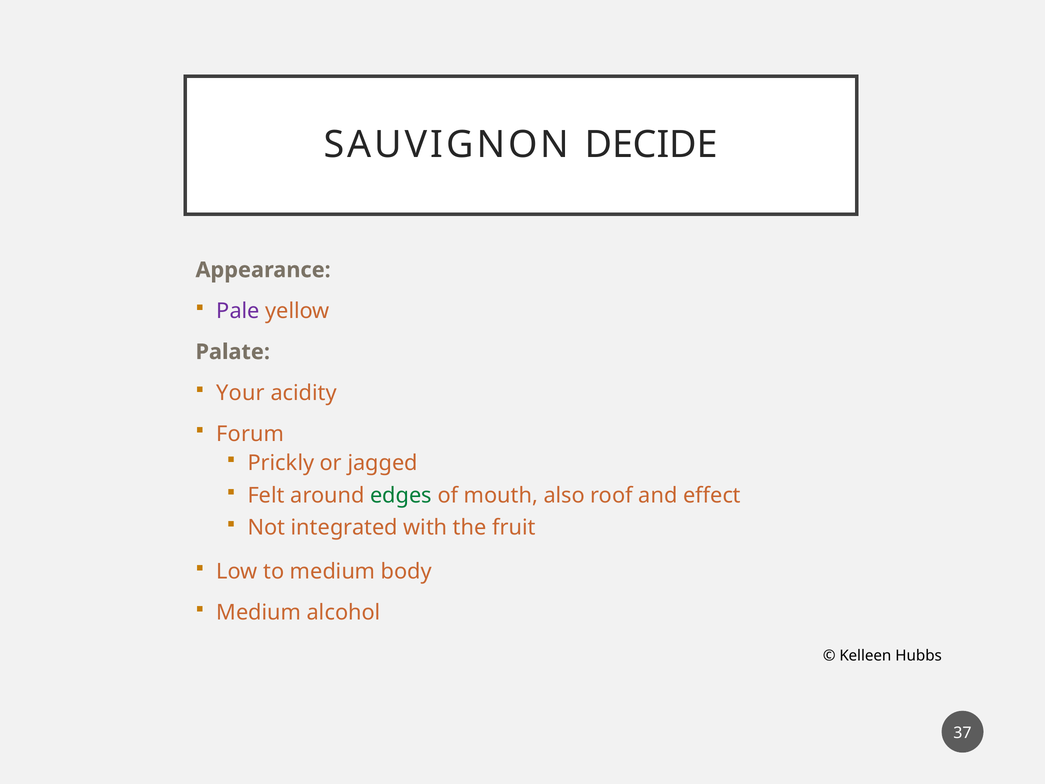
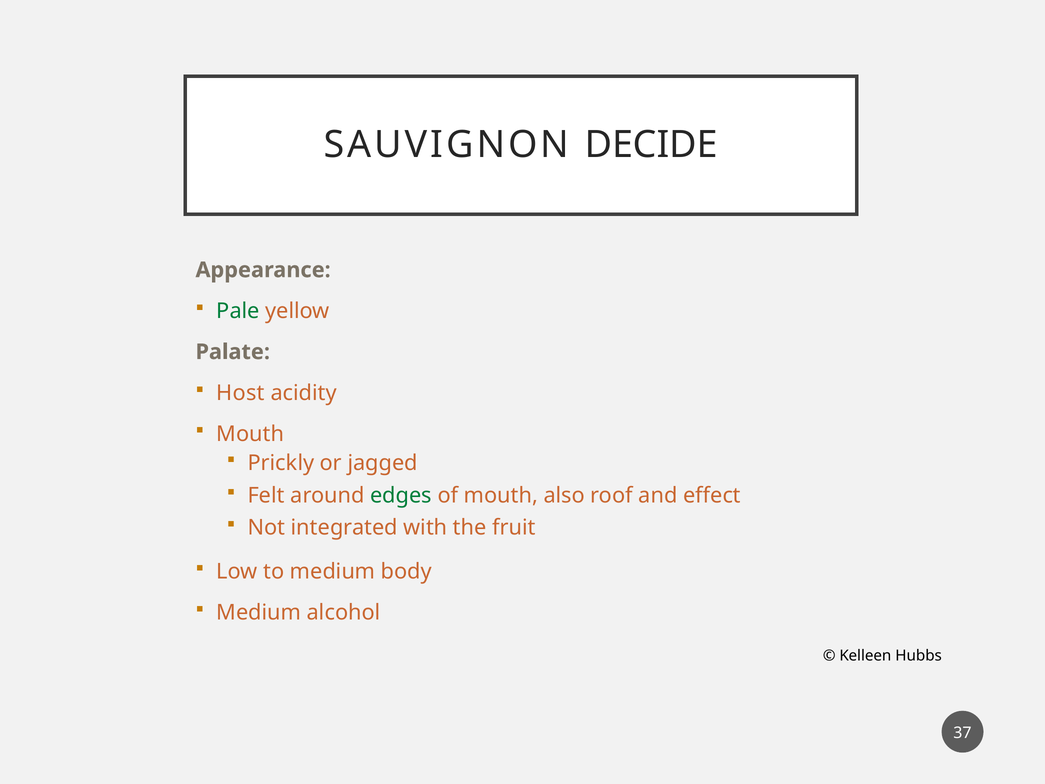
Pale colour: purple -> green (238, 311)
Your: Your -> Host (241, 393)
Forum: Forum -> Mouth (250, 434)
